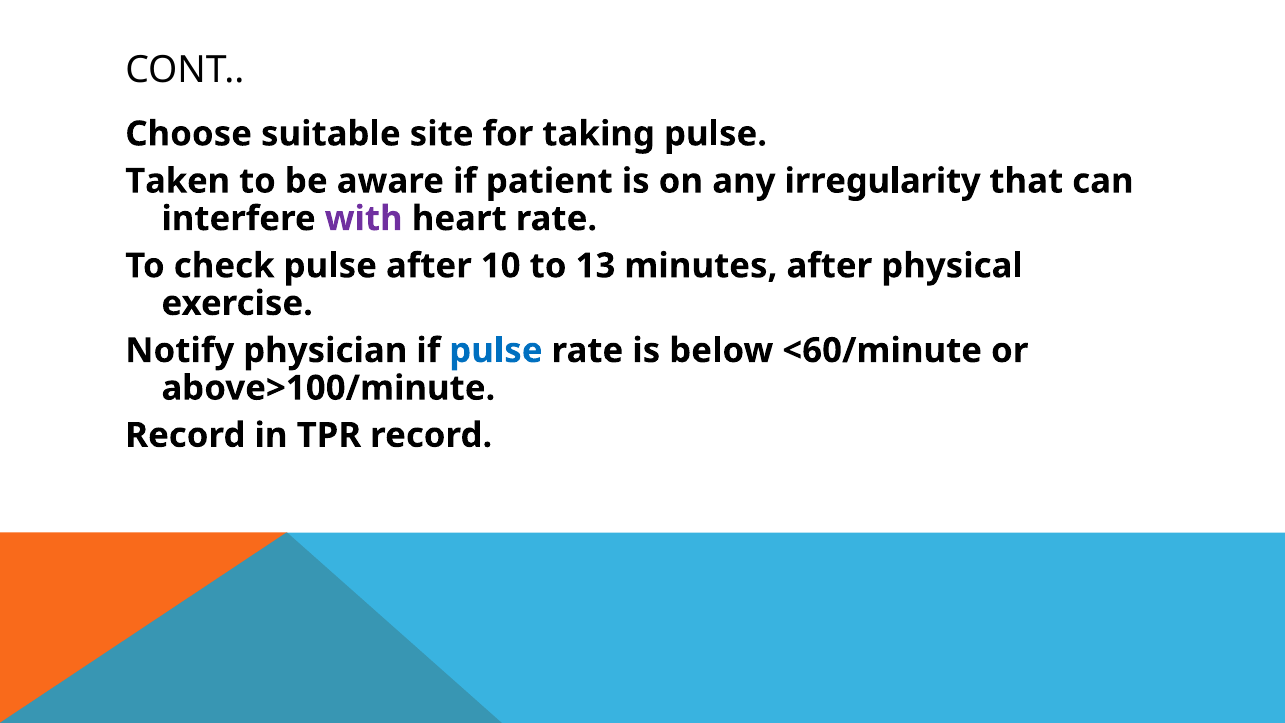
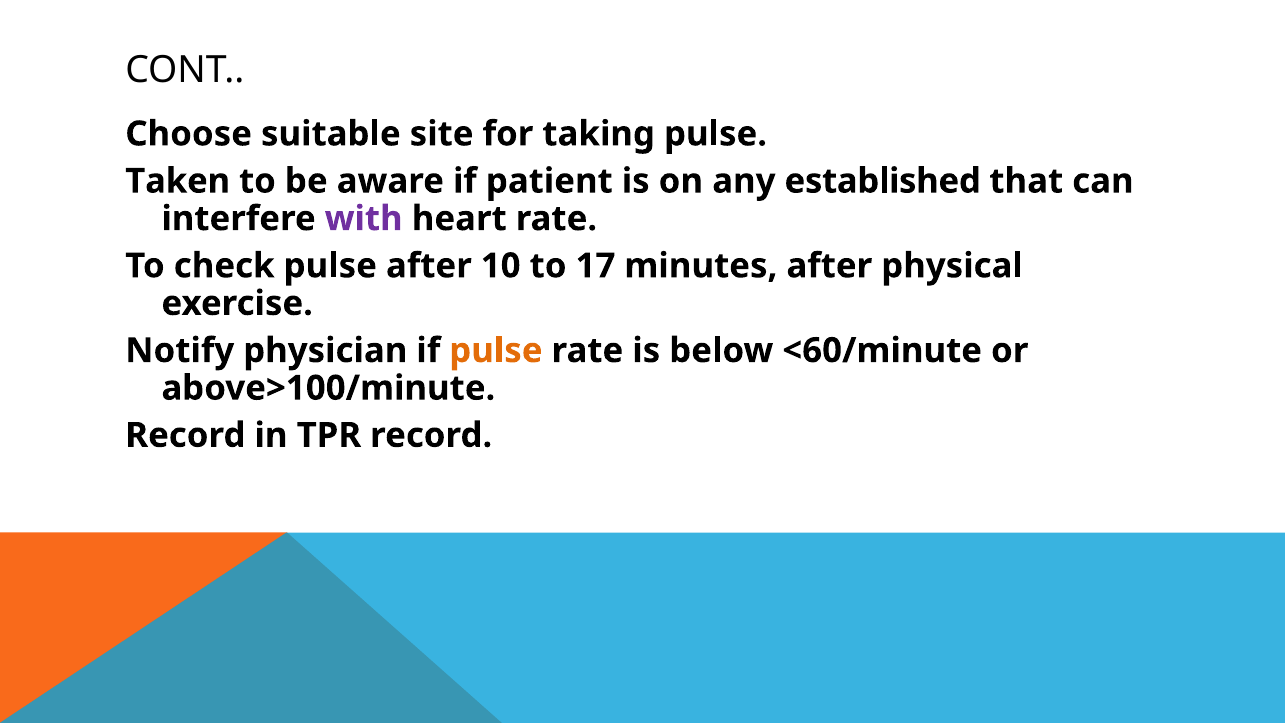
irregularity: irregularity -> established (883, 181)
13: 13 -> 17 (596, 266)
pulse colour: blue -> orange (496, 351)
